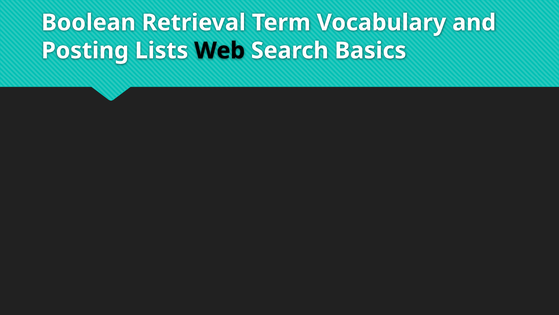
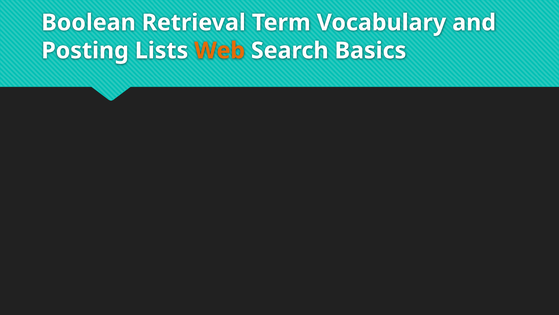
Web colour: black -> orange (220, 51)
